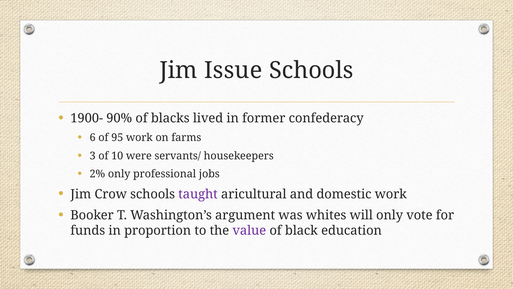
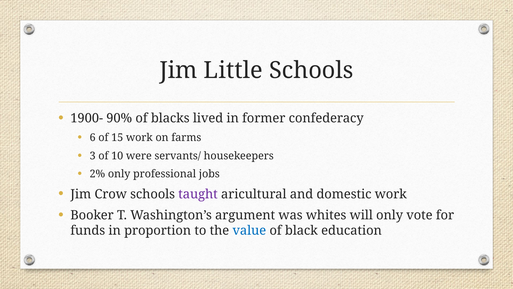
Issue: Issue -> Little (233, 70)
95: 95 -> 15 (117, 137)
value colour: purple -> blue (249, 230)
